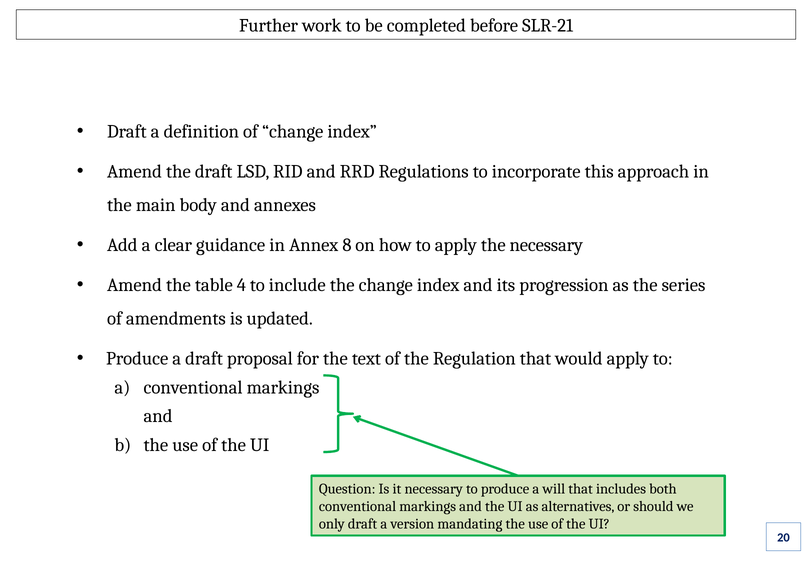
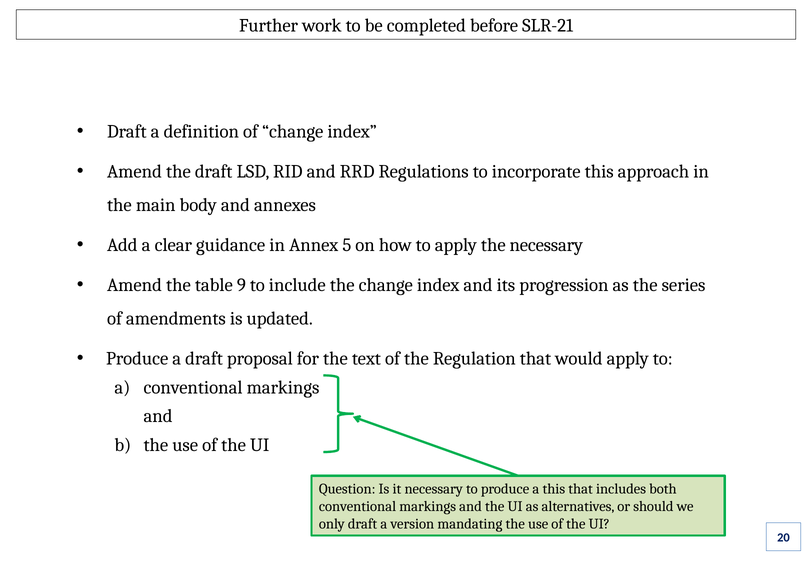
8: 8 -> 5 (347, 245)
4: 4 -> 9 (241, 285)
a will: will -> this (554, 489)
